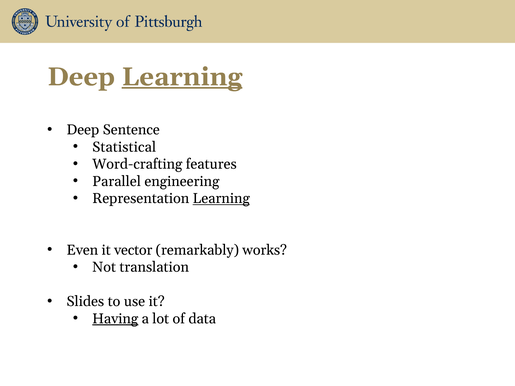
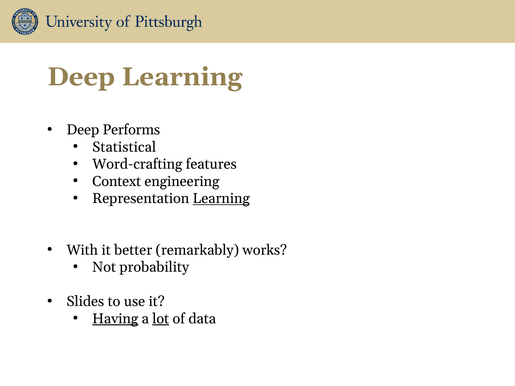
Learning underline: present -> none (182, 77)
Sentence: Sentence -> Performs (131, 130)
Parallel: Parallel -> Context (117, 181)
Even: Even -> With (82, 250)
vector: vector -> better (133, 250)
translation: translation -> probability (154, 267)
lot underline: none -> present (161, 319)
